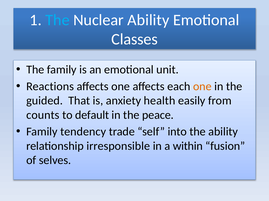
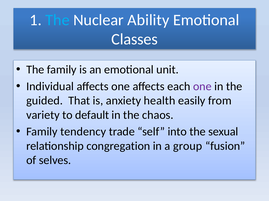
Reactions: Reactions -> Individual (50, 87)
one colour: orange -> purple (202, 87)
counts: counts -> variety (43, 115)
peace: peace -> chaos (158, 115)
the ability: ability -> sexual (223, 132)
irresponsible: irresponsible -> congregation (118, 146)
within: within -> group (188, 146)
